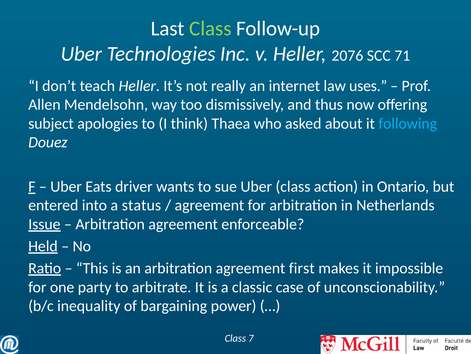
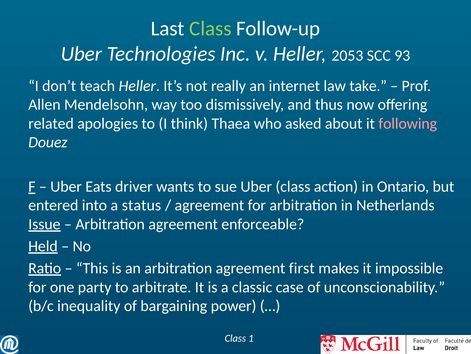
2076: 2076 -> 2053 (347, 55)
71: 71 -> 93 (402, 55)
uses: uses -> take (368, 86)
subject: subject -> related (51, 123)
following colour: light blue -> pink (408, 123)
7: 7 -> 1 (251, 338)
